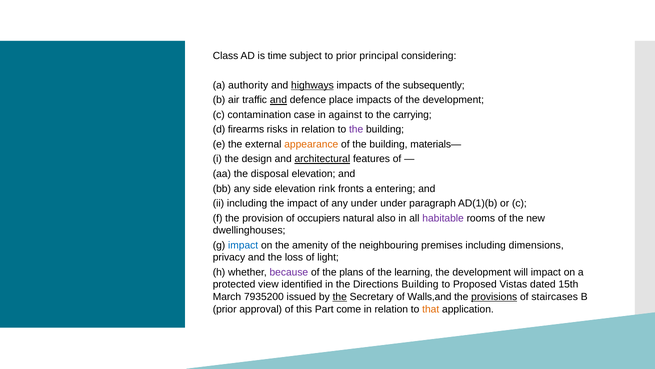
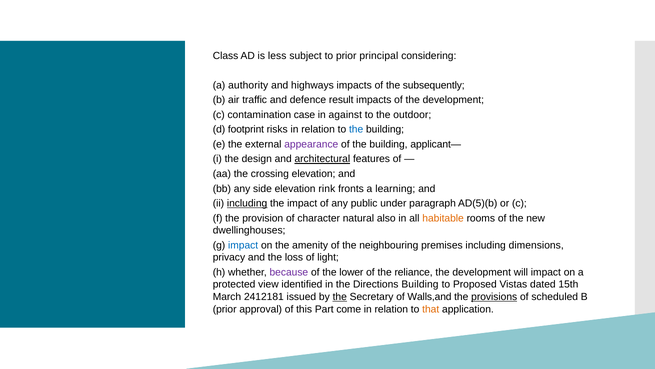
time: time -> less (277, 56)
highways underline: present -> none (312, 85)
and underline: present -> none (278, 100)
place: place -> result (341, 100)
carrying: carrying -> outdoor (412, 115)
firearms: firearms -> footprint (246, 129)
the colour: purple -> blue (356, 129)
appearance colour: orange -> purple (311, 144)
materials—: materials— -> applicant— (436, 144)
disposal: disposal -> crossing (270, 174)
entering: entering -> learning (395, 188)
including underline: none -> present (247, 203)
any under: under -> public (364, 203)
AD(1)(b: AD(1)(b -> AD(5)(b (478, 203)
occupiers: occupiers -> character (319, 218)
habitable colour: purple -> orange (443, 218)
plans: plans -> lower (351, 272)
learning: learning -> reliance (414, 272)
7935200: 7935200 -> 2412181 (264, 296)
staircases: staircases -> scheduled (555, 296)
